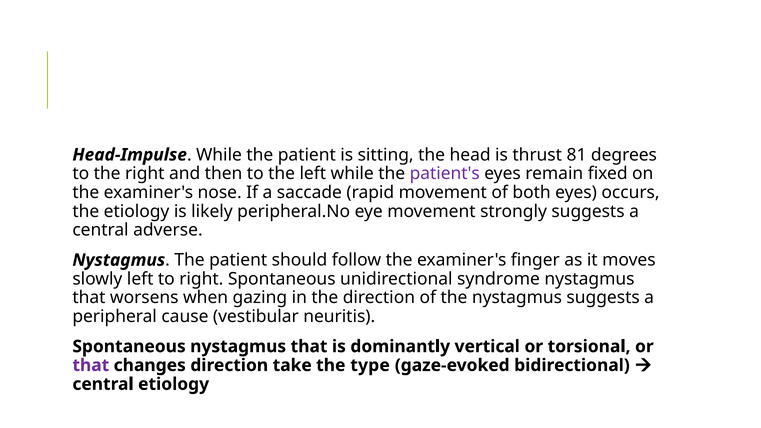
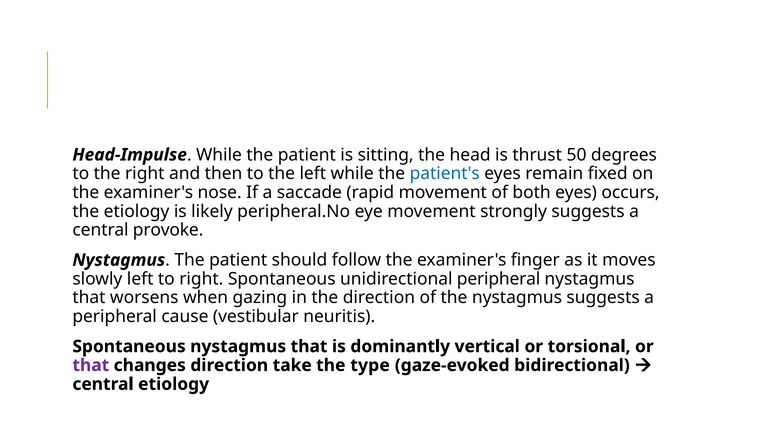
81: 81 -> 50 (577, 155)
patient's colour: purple -> blue (445, 174)
adverse: adverse -> provoke (168, 230)
unidirectional syndrome: syndrome -> peripheral (499, 279)
